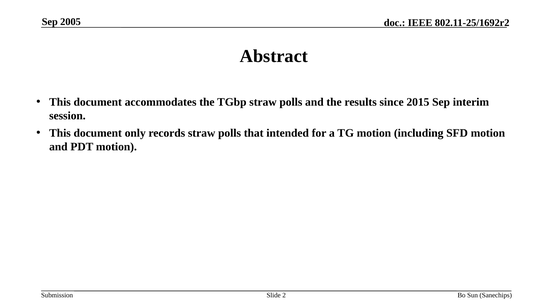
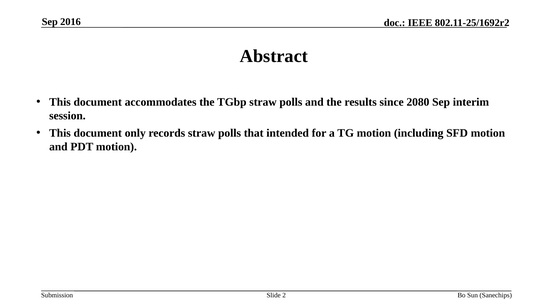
2005: 2005 -> 2016 (71, 22)
2015: 2015 -> 2080 (418, 102)
